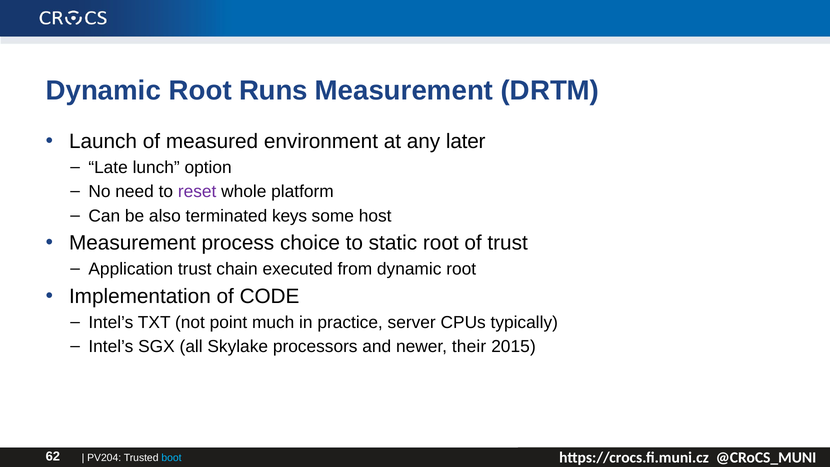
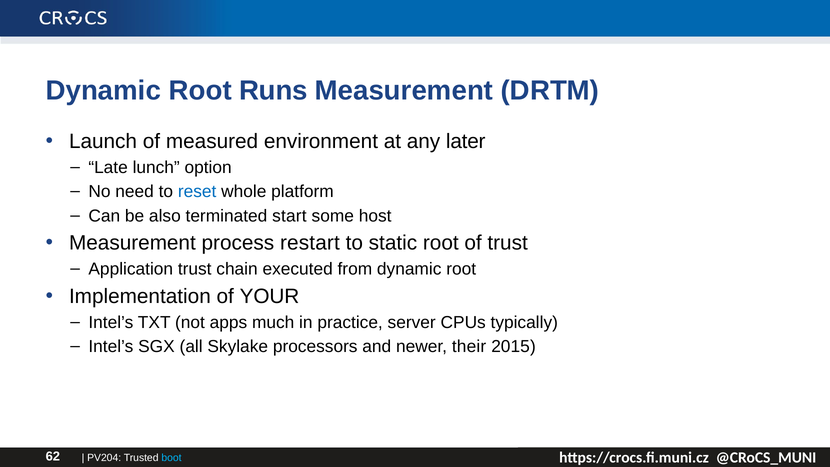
reset colour: purple -> blue (197, 192)
keys: keys -> start (289, 216)
choice: choice -> restart (310, 243)
CODE: CODE -> YOUR (270, 296)
point: point -> apps (228, 322)
